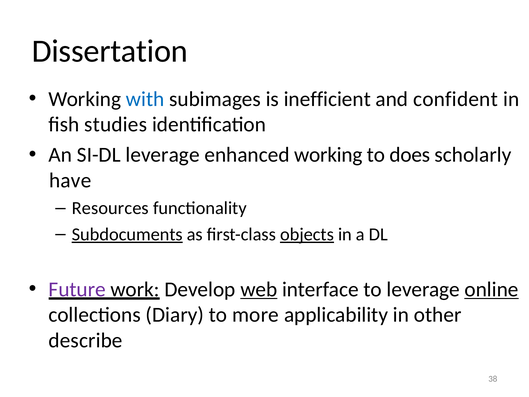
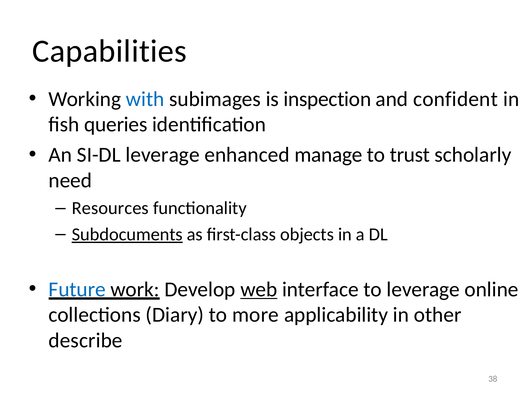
Dissertation: Dissertation -> Capabilities (110, 51)
inefficient: inefficient -> inspection (327, 99)
studies: studies -> queries (116, 125)
enhanced working: working -> manage (328, 155)
does: does -> trust (410, 155)
have: have -> need (70, 180)
objects underline: present -> none (307, 234)
Future colour: purple -> blue (77, 289)
online underline: present -> none (491, 289)
